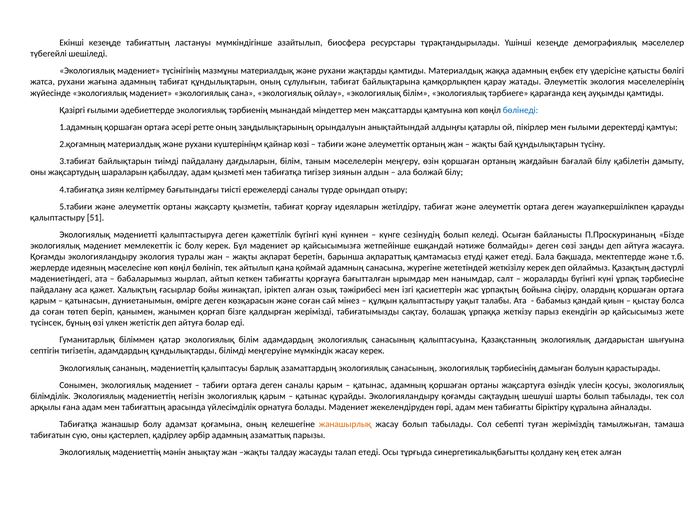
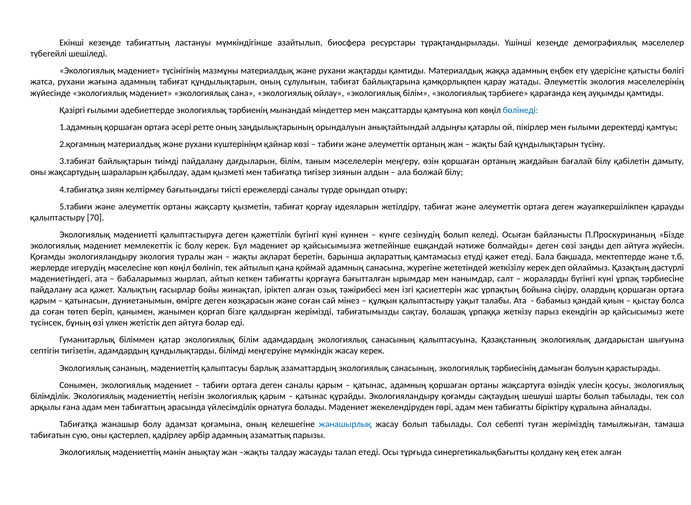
51: 51 -> 70 (96, 218)
жасауға: жасауға -> жүйесін (668, 246)
идеяның: идеяның -> игерудің (88, 268)
жанашырлық colour: orange -> blue (345, 424)
